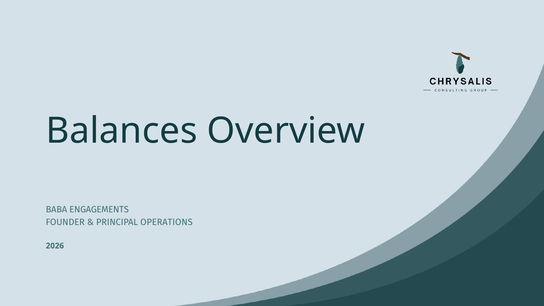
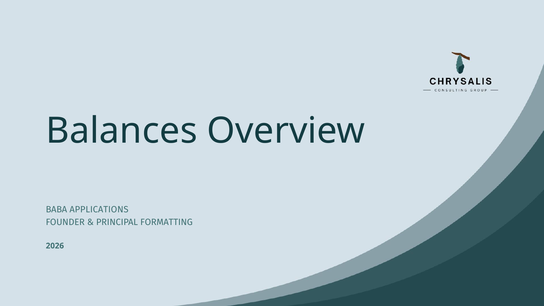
ENGAGEMENTS: ENGAGEMENTS -> APPLICATIONS (99, 210)
OPERATIONS: OPERATIONS -> FORMATTING (167, 222)
